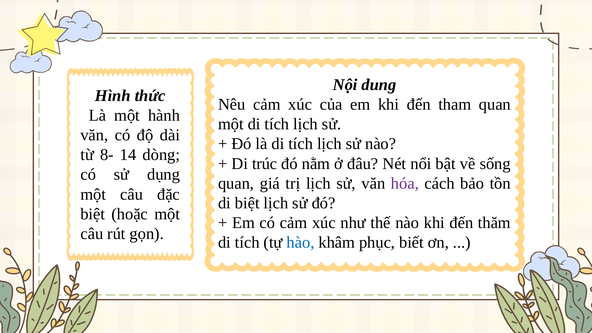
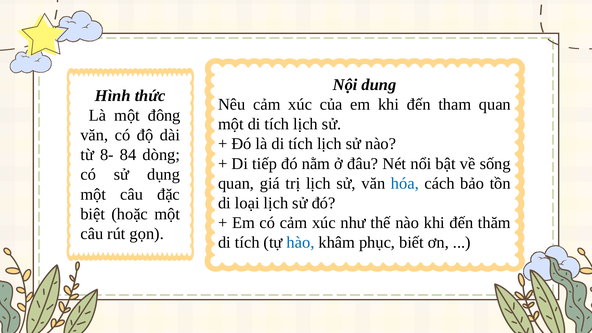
hành: hành -> đông (164, 115)
14: 14 -> 84 (128, 155)
trúc: trúc -> tiếp (265, 164)
hóa colour: purple -> blue (405, 183)
di biệt: biệt -> loại (247, 203)
